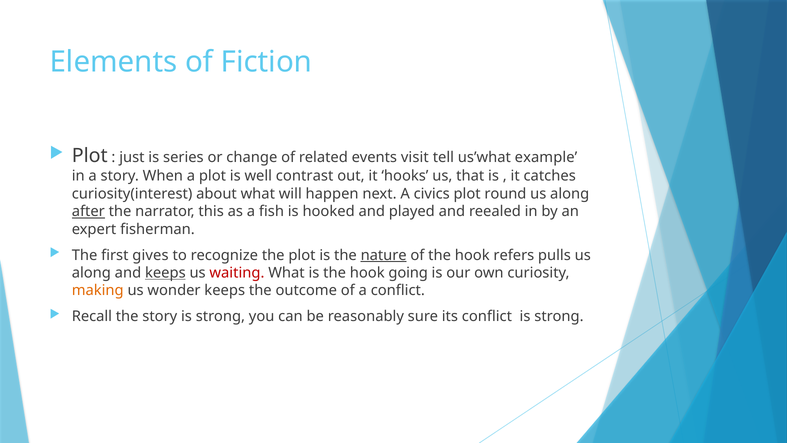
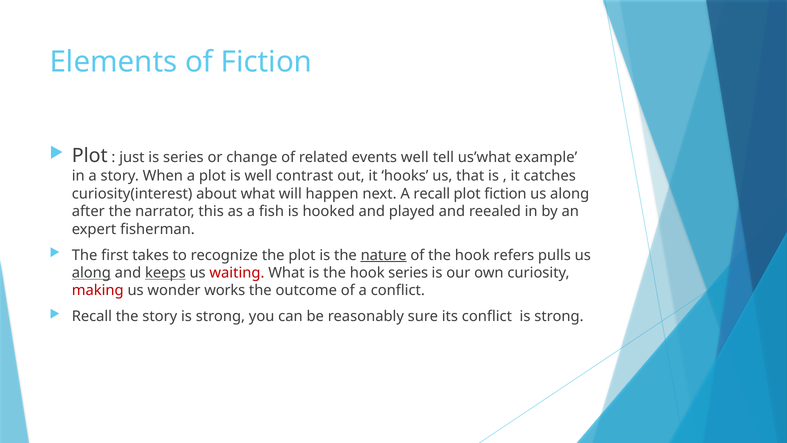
events visit: visit -> well (415, 157)
A civics: civics -> recall (432, 194)
plot round: round -> fiction (505, 194)
after underline: present -> none (88, 211)
gives: gives -> takes (151, 255)
along underline: none -> present (91, 273)
hook going: going -> series (408, 273)
making colour: orange -> red (98, 290)
wonder keeps: keeps -> works (225, 290)
